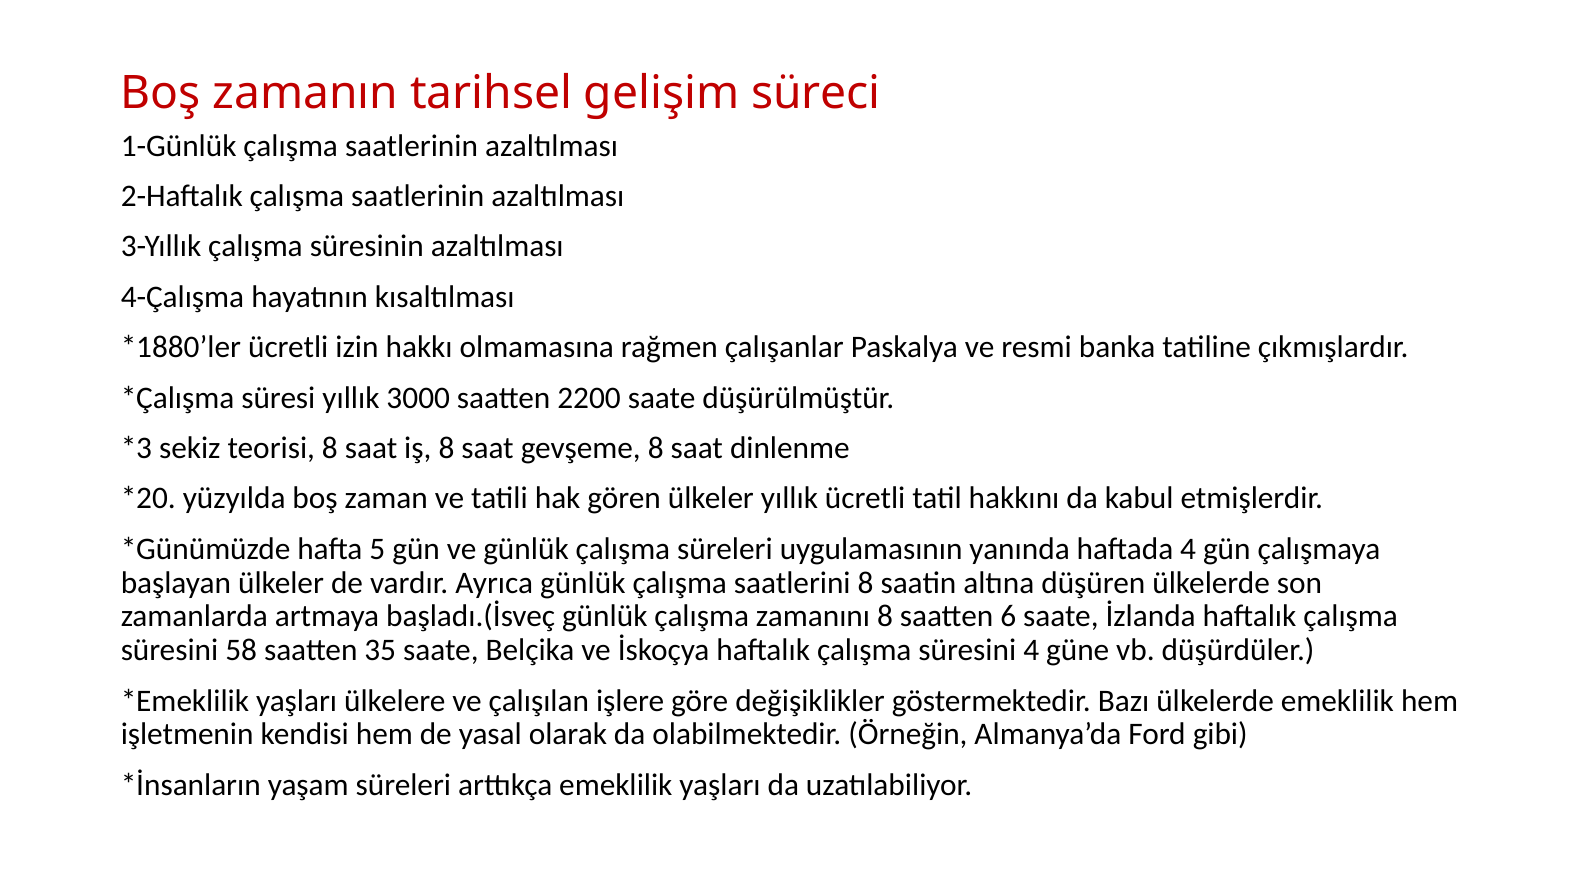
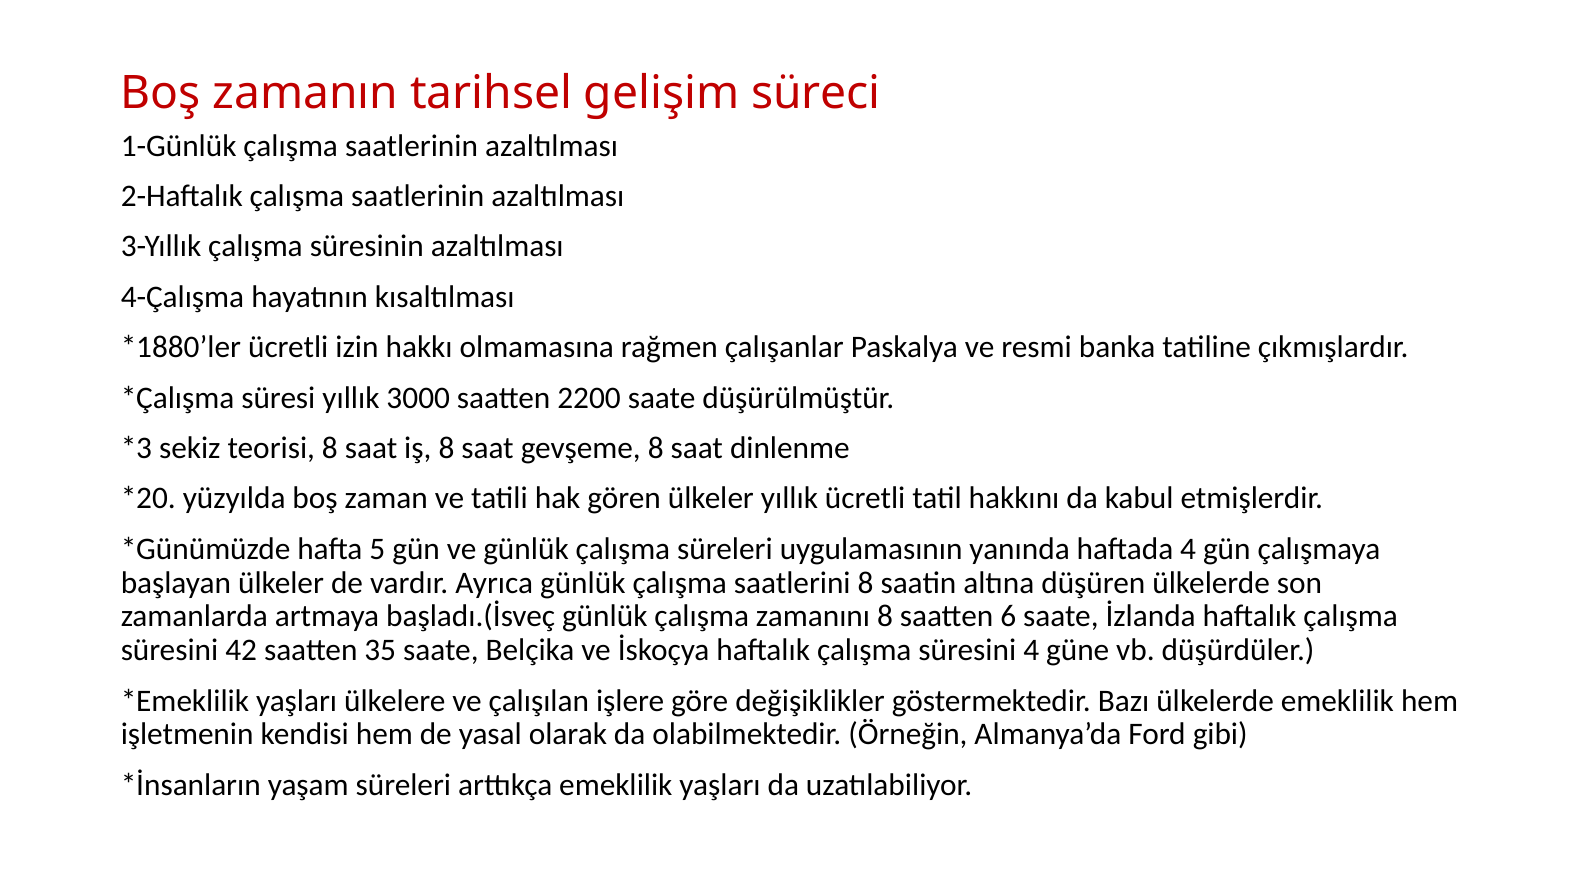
58: 58 -> 42 (241, 650)
